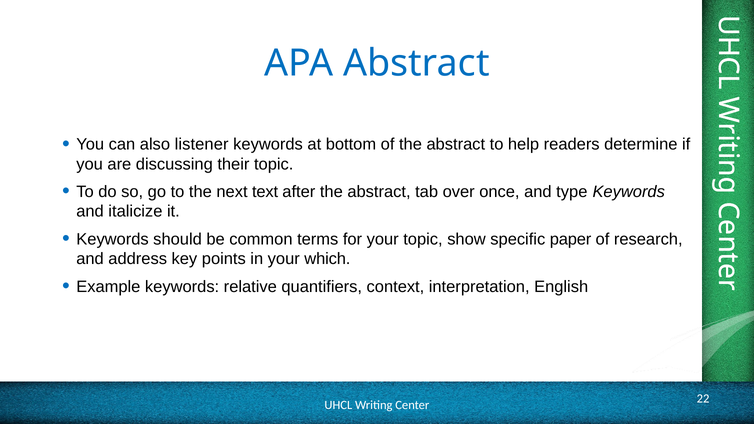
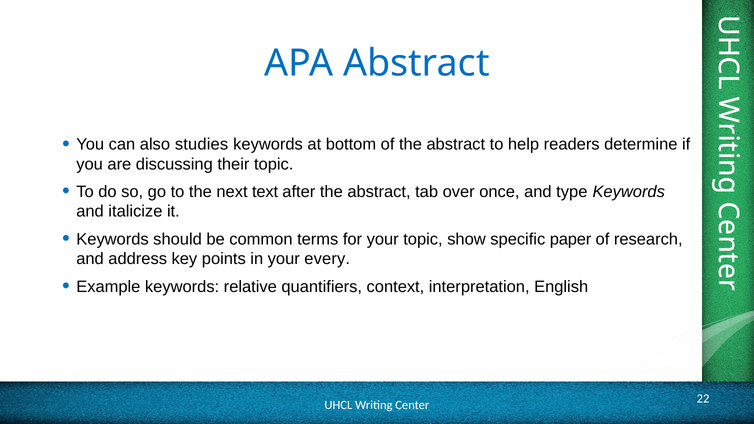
listener: listener -> studies (202, 144)
which: which -> every (327, 259)
